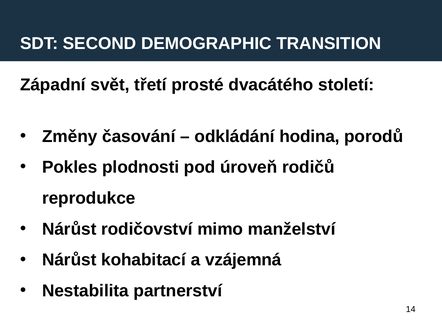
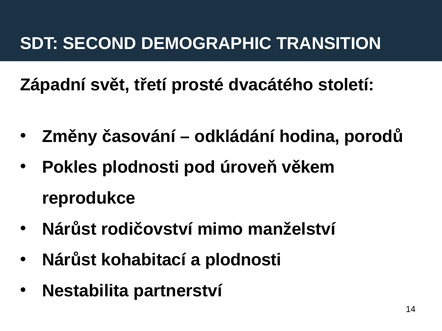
rodičů: rodičů -> věkem (308, 168)
a vzájemná: vzájemná -> plodnosti (243, 260)
